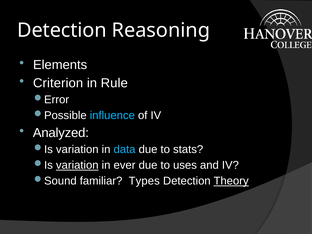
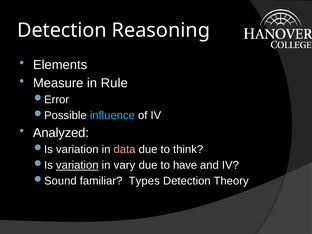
Criterion: Criterion -> Measure (58, 83)
data colour: light blue -> pink (125, 149)
stats: stats -> think (188, 149)
ever: ever -> vary (124, 165)
uses: uses -> have (185, 165)
Theory underline: present -> none (231, 181)
